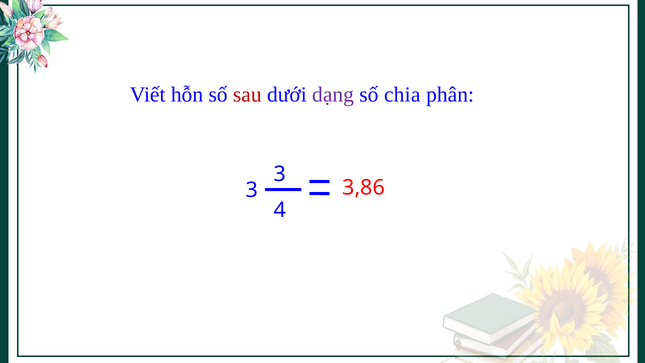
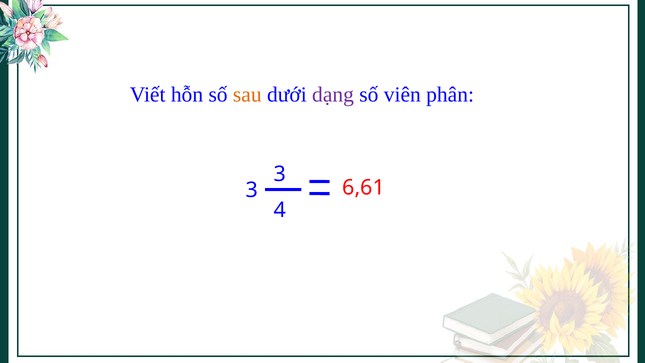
sau colour: red -> orange (247, 95)
chia: chia -> viên (402, 95)
3,86: 3,86 -> 6,61 (364, 188)
